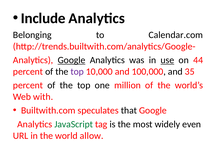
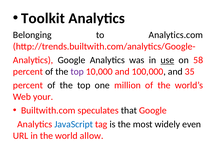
Include: Include -> Toolkit (43, 18)
Calendar.com: Calendar.com -> Analytics.com (176, 35)
Google underline: present -> none (72, 60)
44: 44 -> 58 (198, 60)
with: with -> your (43, 97)
JavaScript colour: green -> blue (74, 124)
